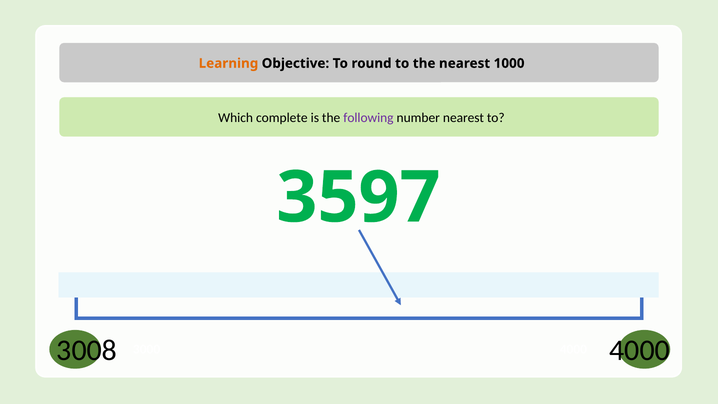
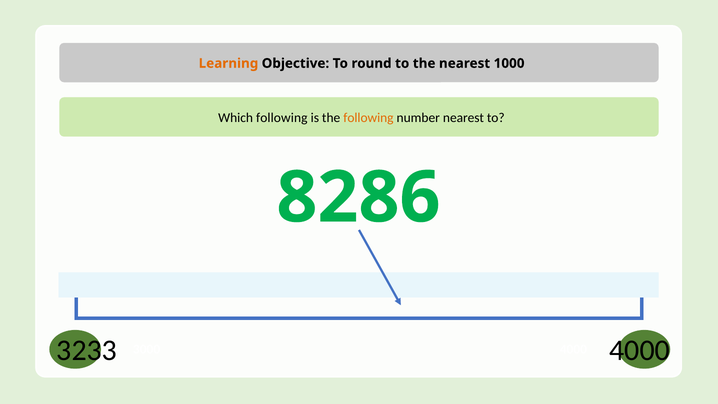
Which complete: complete -> following (282, 118)
following colour: purple -> orange (368, 118)
3597: 3597 -> 8286 (358, 198)
3008: 3008 -> 3233 (87, 350)
